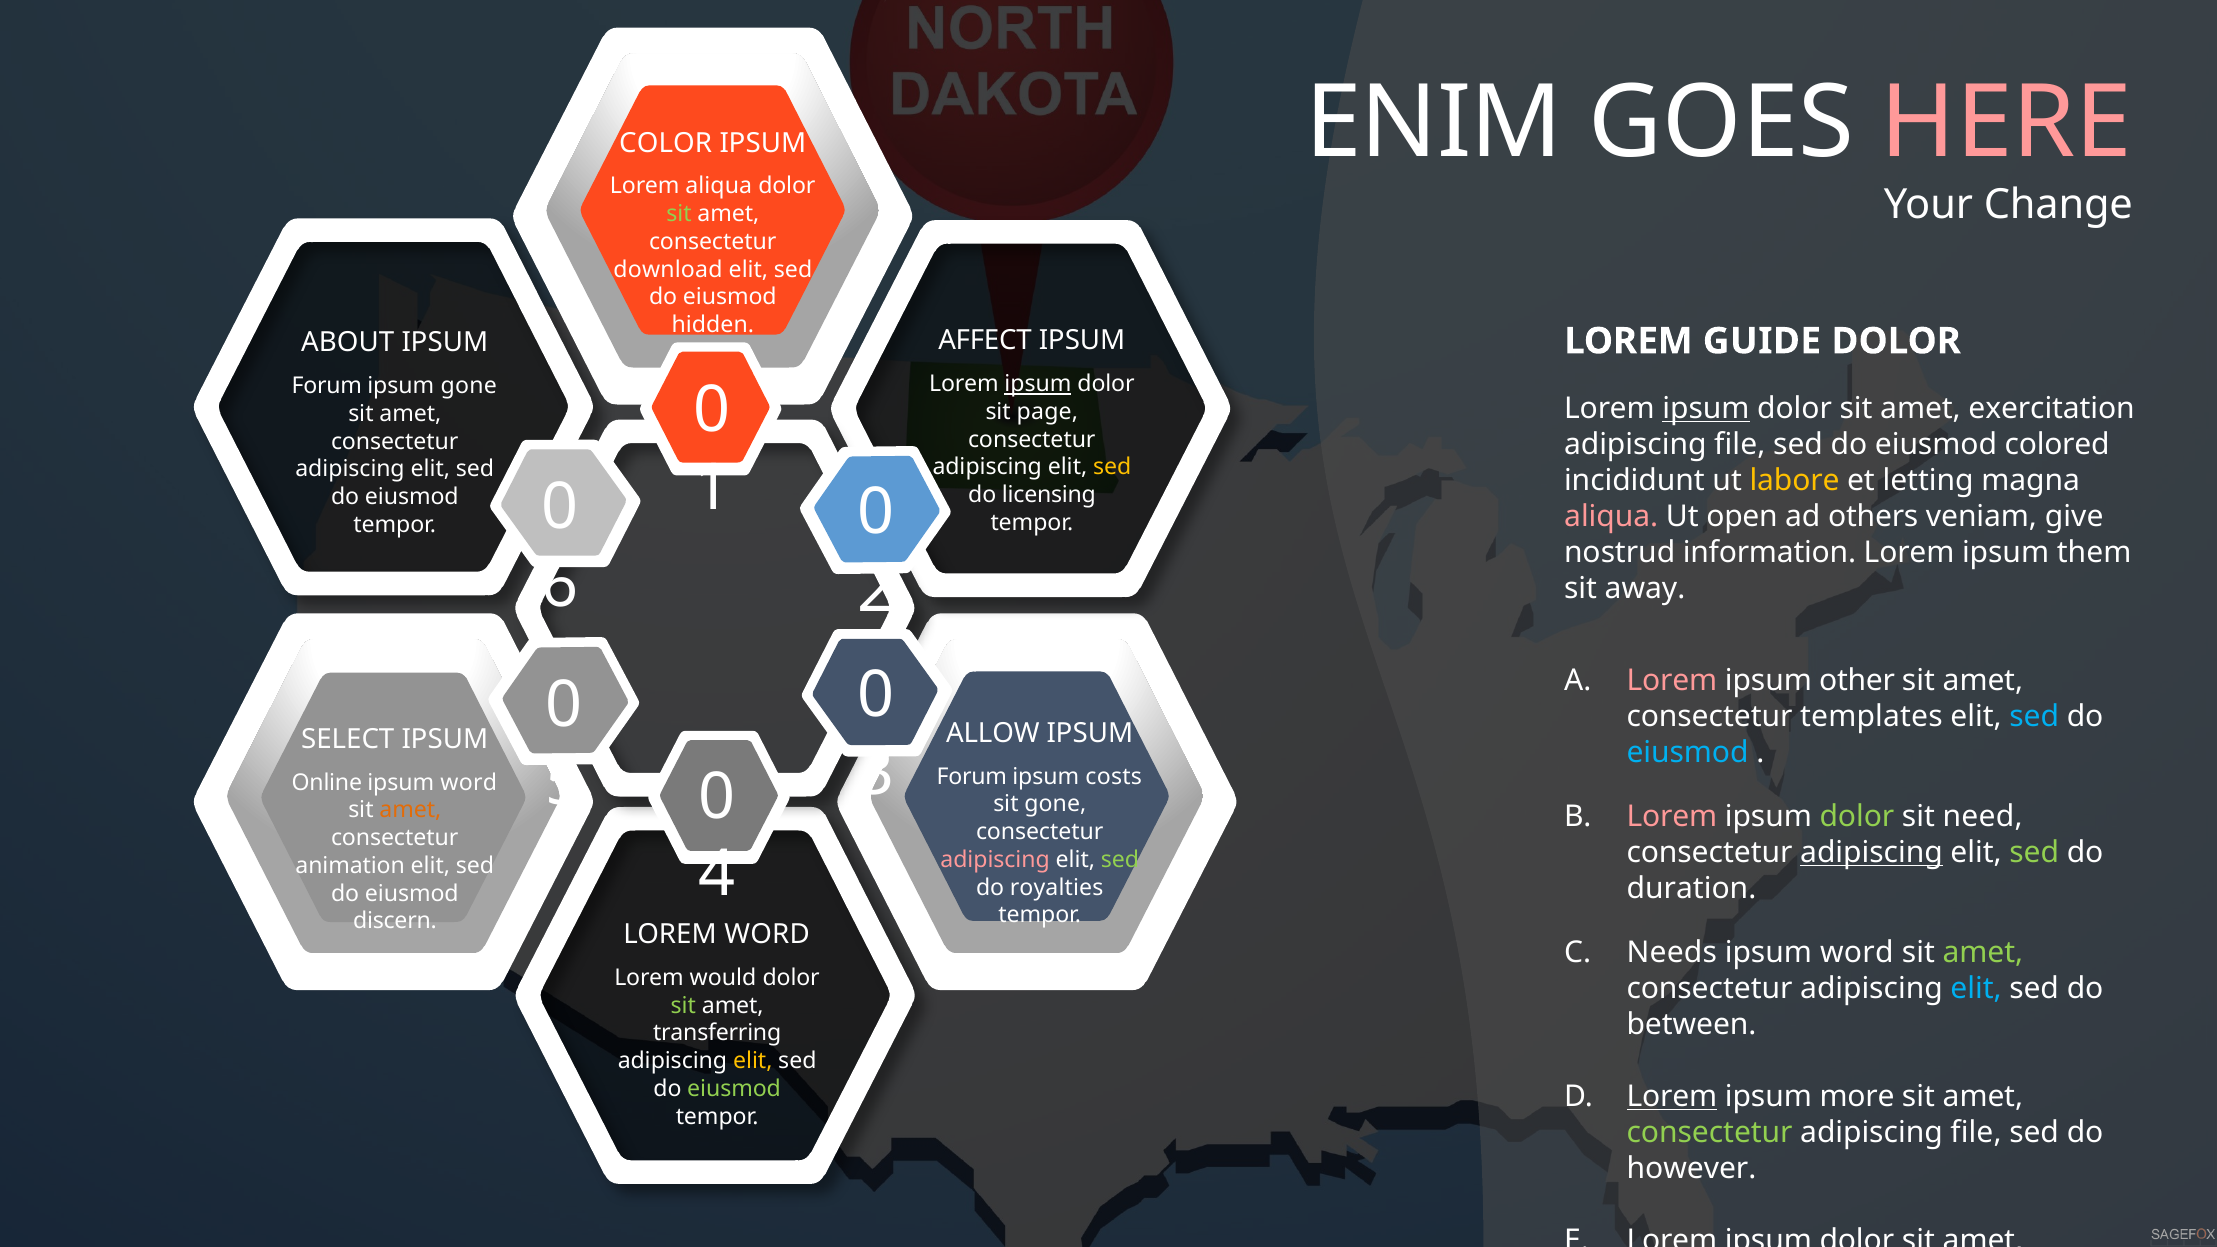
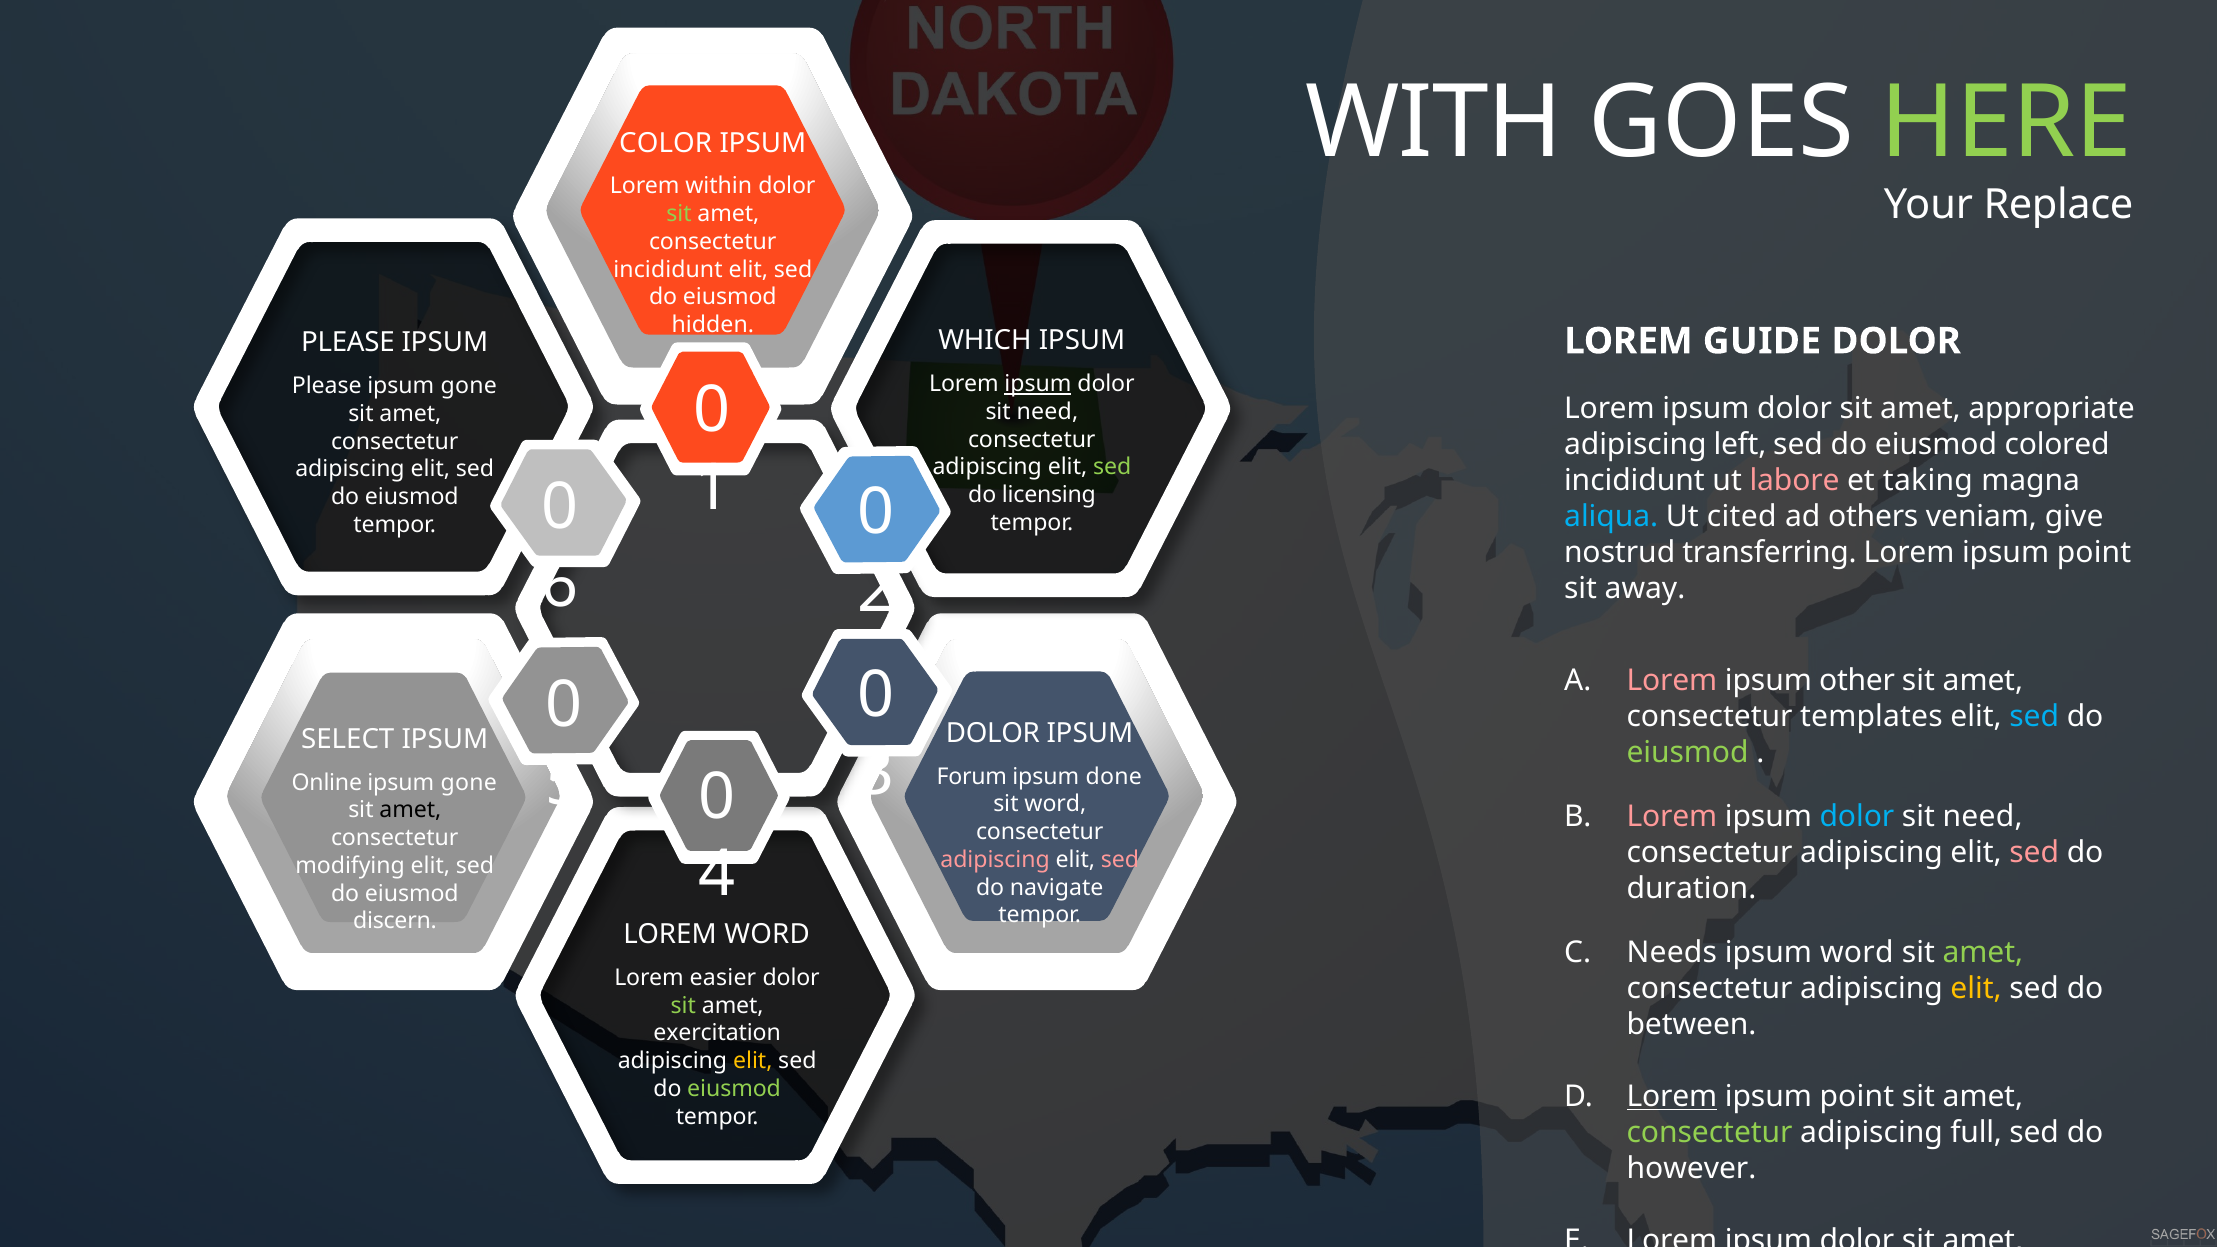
ENIM: ENIM -> WITH (1434, 123)
HERE colour: pink -> light green (2007, 123)
Lorem aliqua: aliqua -> within (719, 186)
Change: Change -> Replace (2058, 205)
download: download -> incididunt (668, 270)
AFFECT: AFFECT -> WHICH (985, 341)
ABOUT: ABOUT -> PLEASE (348, 343)
Forum: Forum -> Please (327, 386)
ipsum underline: present -> none (1706, 409)
exercitation: exercitation -> appropriate (2052, 409)
page: page -> need (1047, 412)
file: file -> left (1740, 445)
sed colour: yellow -> light green (1112, 467)
labore colour: yellow -> pink (1795, 481)
letting: letting -> taking (1928, 481)
aliqua colour: pink -> light blue (1611, 517)
open: open -> cited (1742, 517)
information: information -> transferring (1769, 553)
them: them -> point (2094, 553)
ALLOW: ALLOW -> DOLOR (993, 733)
eiusmod colour: light blue -> light green (1688, 753)
costs: costs -> done (1114, 776)
word: word -> gone (469, 783)
sit gone: gone -> word (1055, 804)
amet colour: orange -> black (410, 810)
dolor colour: light green -> light blue (1857, 816)
adipiscing underline: present -> none (1872, 853)
sed colour: light green -> pink (2034, 853)
sed colour: light green -> pink (1120, 860)
animation: animation -> modifying (350, 866)
royalties: royalties -> navigate (1057, 887)
would: would -> easier (723, 978)
elit colour: light blue -> yellow (1976, 989)
transferring: transferring -> exercitation (717, 1033)
more: more -> point (1857, 1097)
file: file -> full (1976, 1133)
